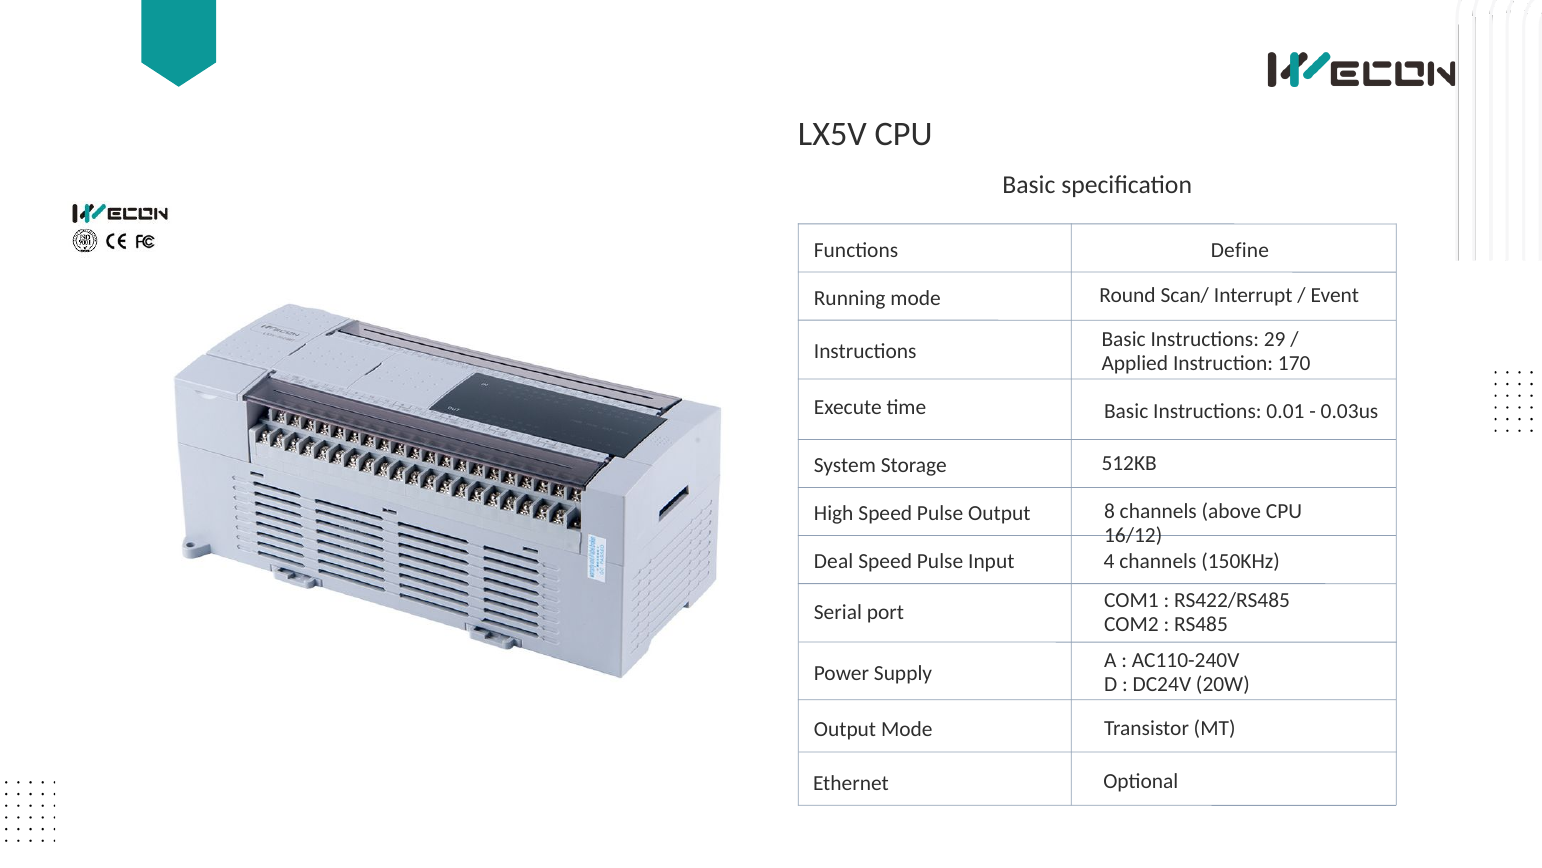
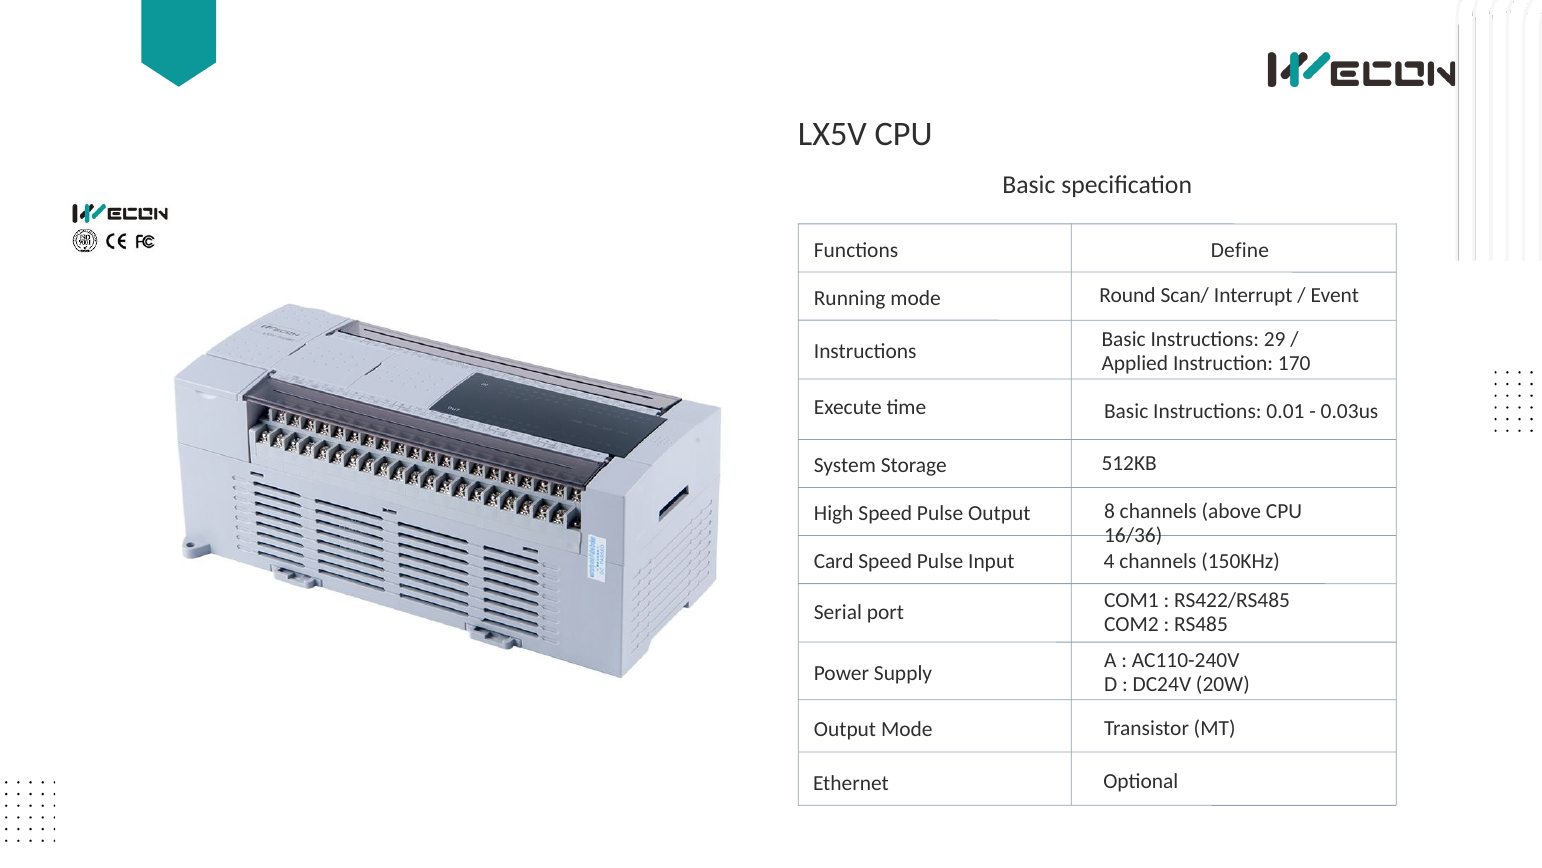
16/12: 16/12 -> 16/36 (1133, 535)
Deal: Deal -> Card (834, 561)
